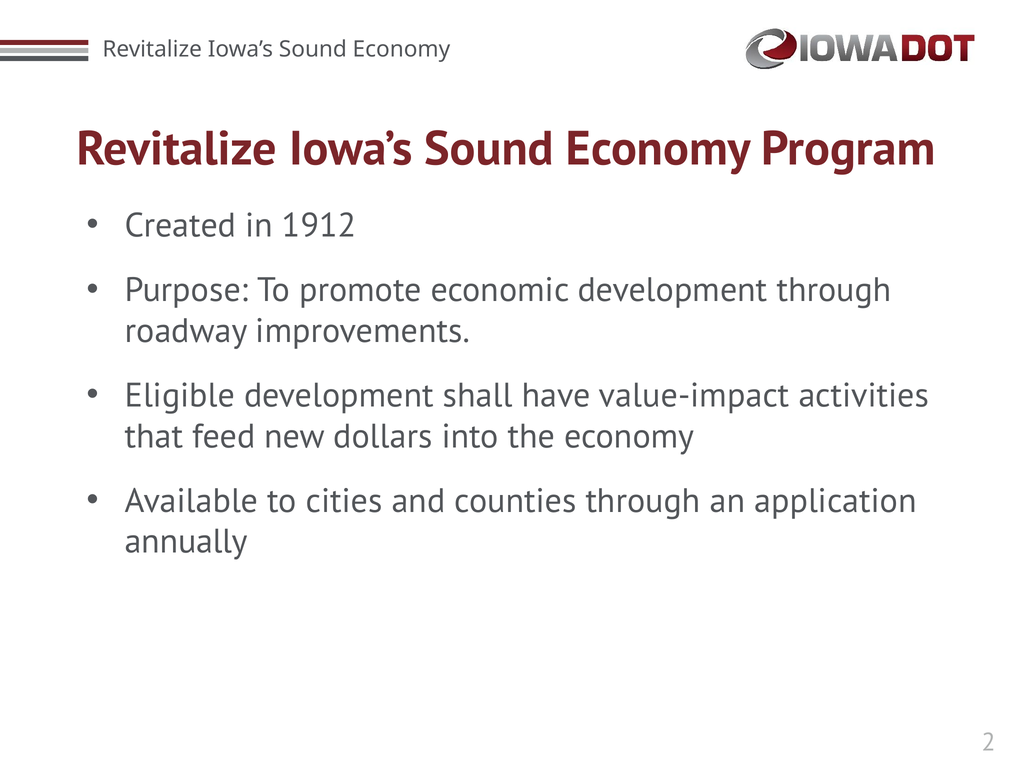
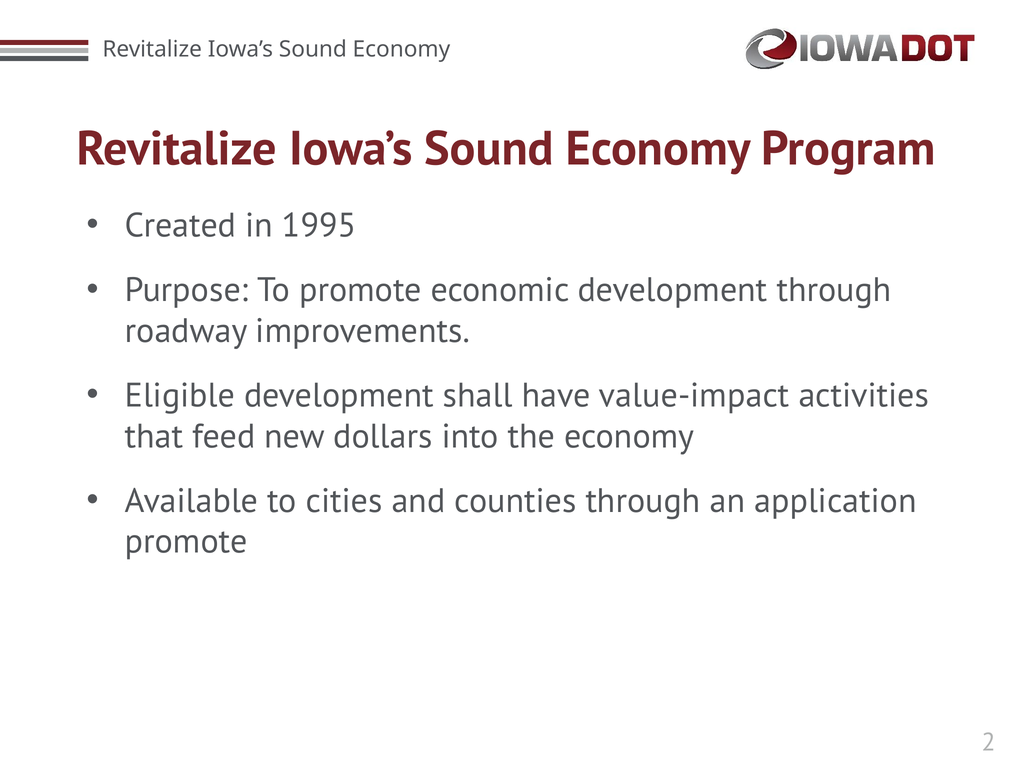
1912: 1912 -> 1995 (319, 226)
annually: annually -> promote (186, 542)
